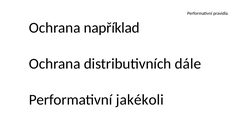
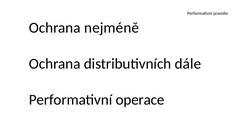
například: například -> nejméně (112, 28)
jakékoli: jakékoli -> operace (140, 100)
